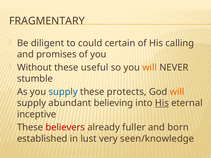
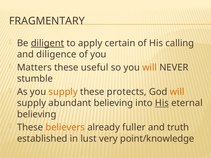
diligent underline: none -> present (47, 43)
could: could -> apply (90, 43)
promises: promises -> diligence (56, 54)
Without: Without -> Matters (34, 68)
supply colour: blue -> orange (63, 92)
inceptive: inceptive -> believing (37, 114)
believers colour: red -> orange (65, 128)
born: born -> truth (178, 128)
seen/knowledge: seen/knowledge -> point/knowledge (157, 139)
